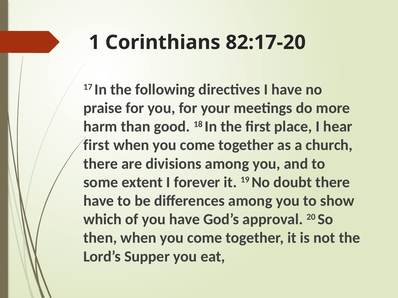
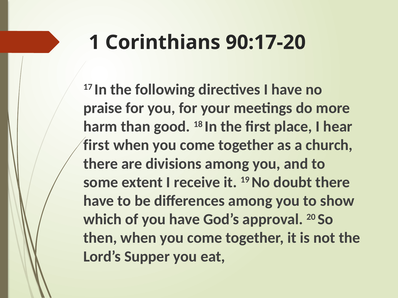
82:17-20: 82:17-20 -> 90:17-20 (266, 42)
forever: forever -> receive (197, 183)
